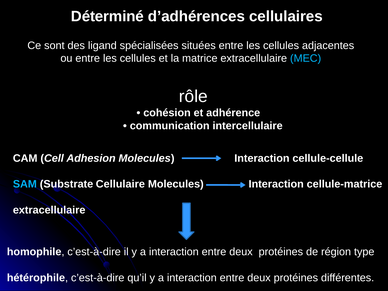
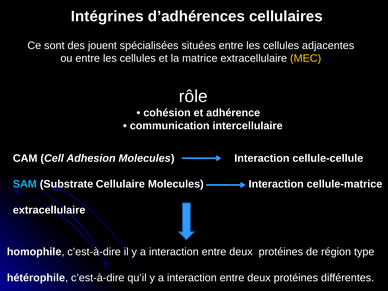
Déterminé: Déterminé -> Intégrines (107, 16)
ligand: ligand -> jouent (102, 45)
MEC colour: light blue -> yellow (306, 58)
